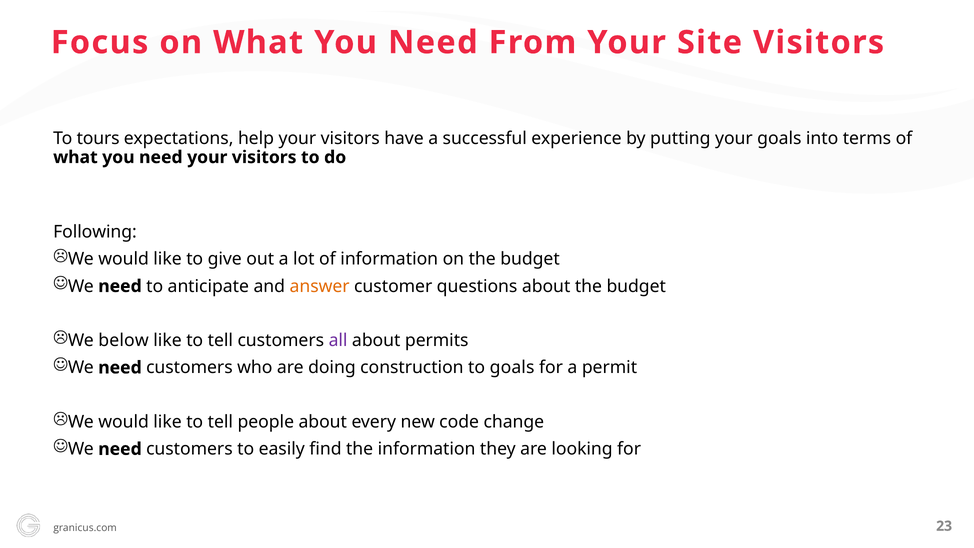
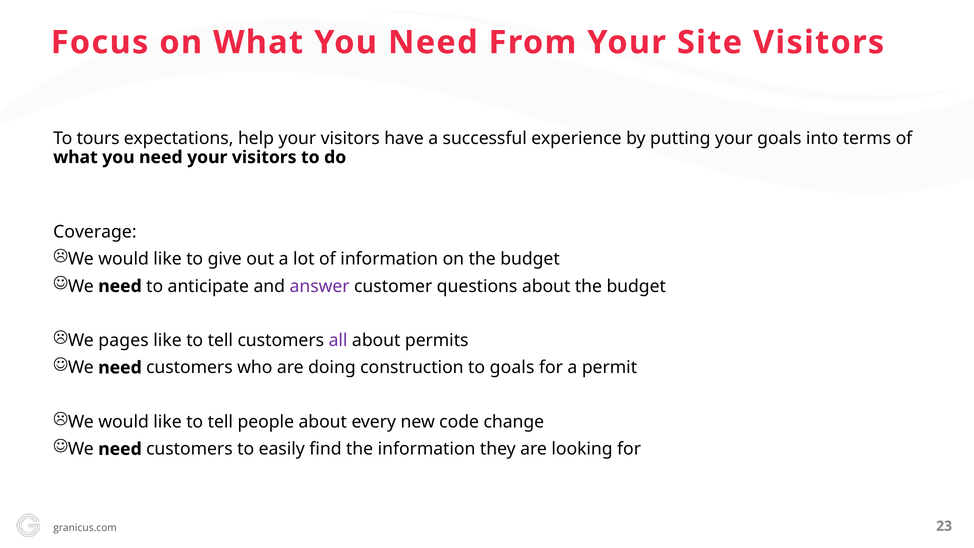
Following: Following -> Coverage (95, 232)
answer colour: orange -> purple (320, 286)
below: below -> pages (124, 340)
